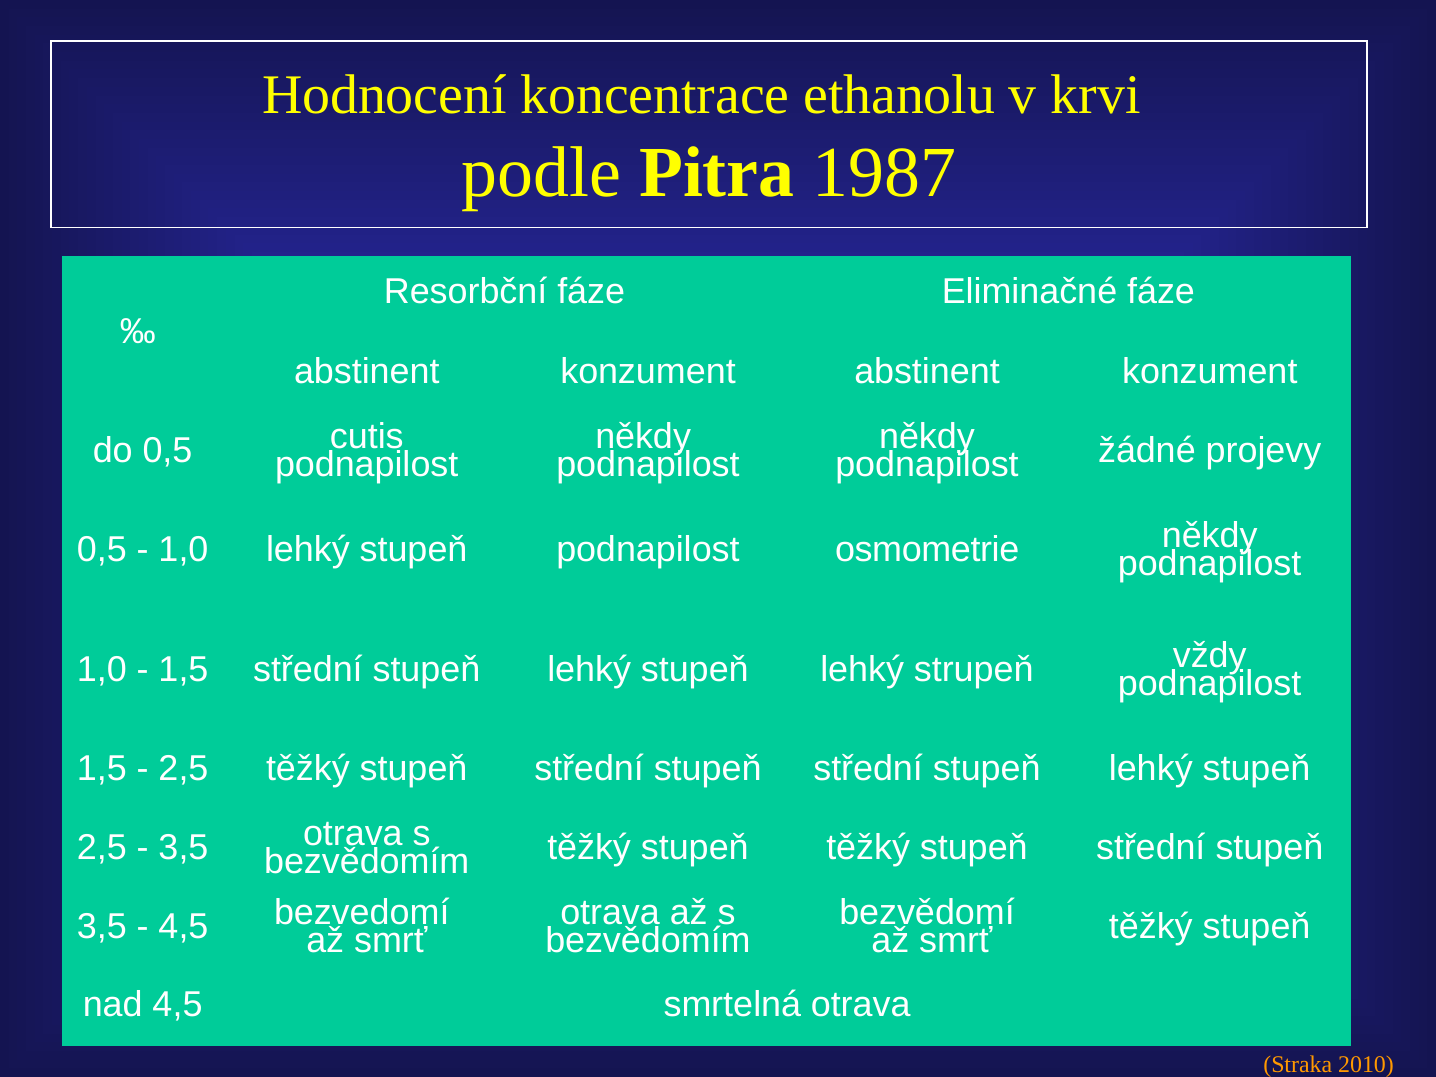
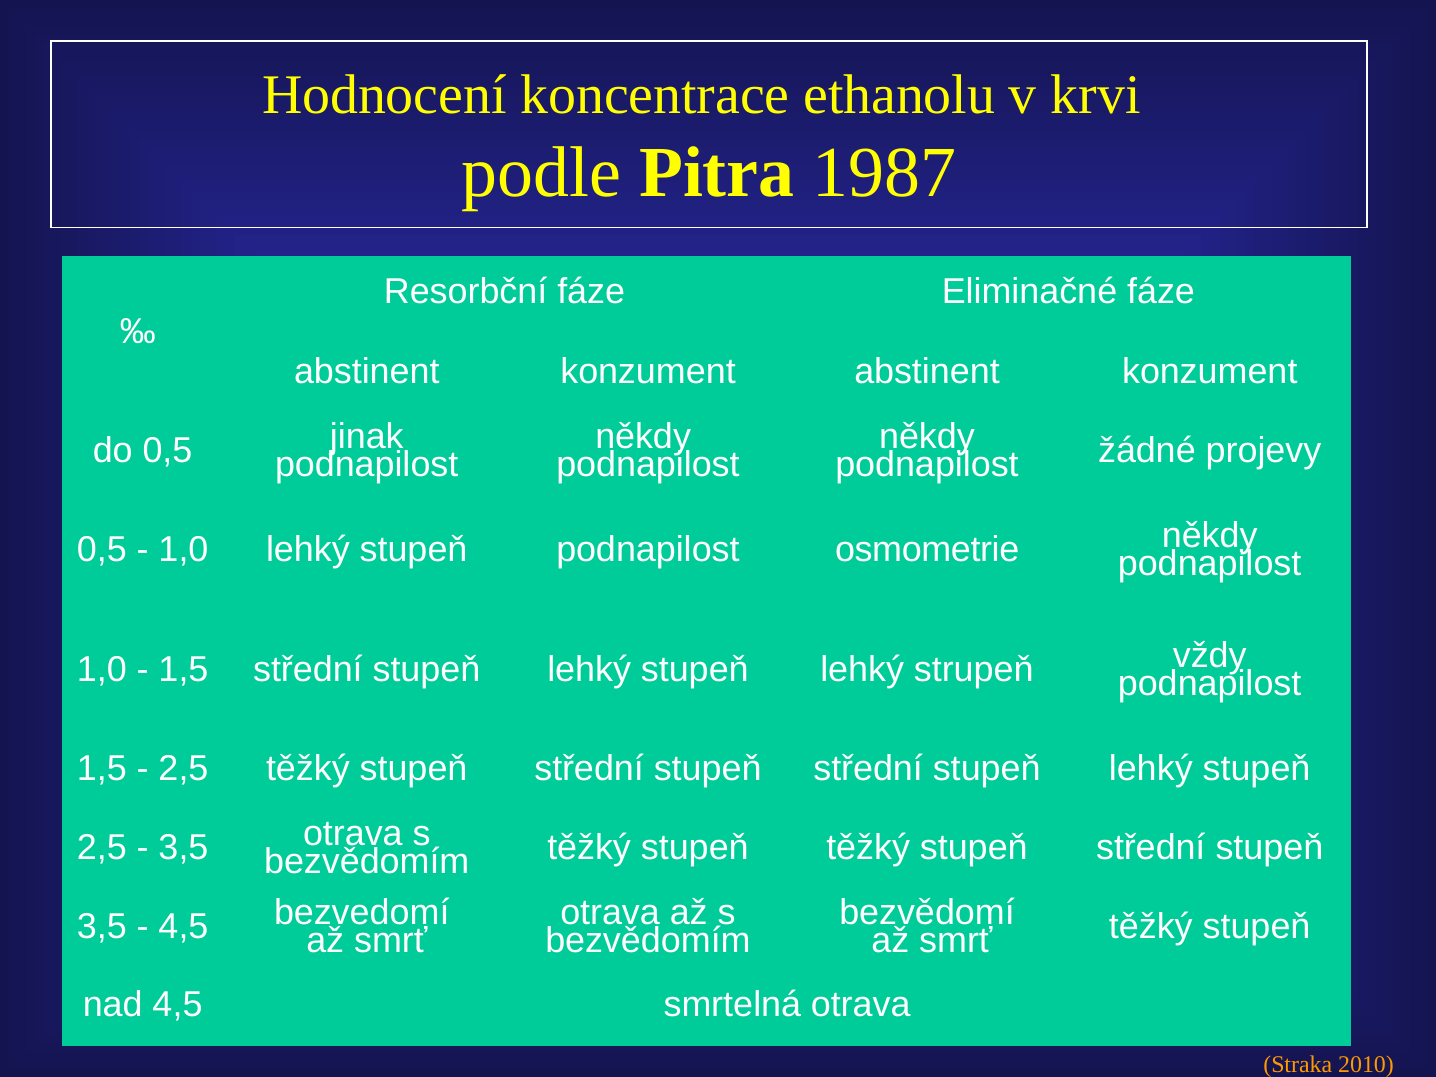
cutis: cutis -> jinak (367, 436)
